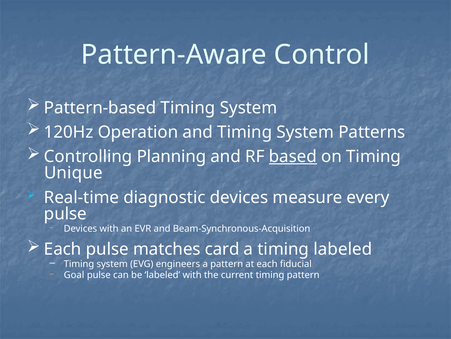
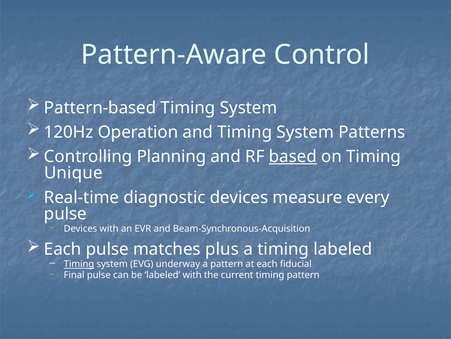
card: card -> plus (222, 249)
Timing underline: none -> present (79, 264)
engineers: engineers -> underway (178, 264)
Goal: Goal -> Final (74, 275)
